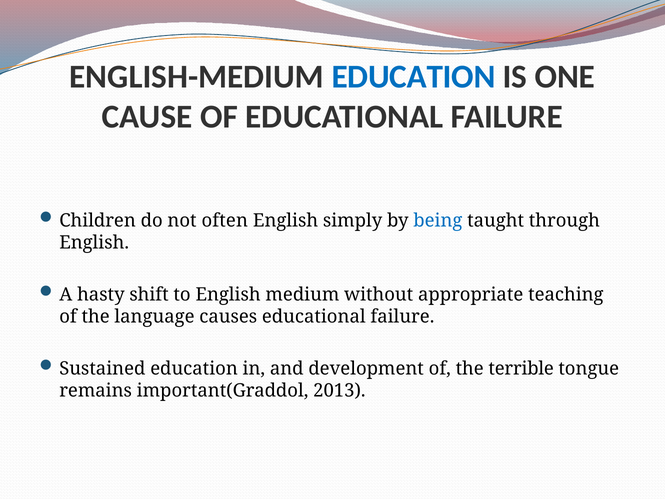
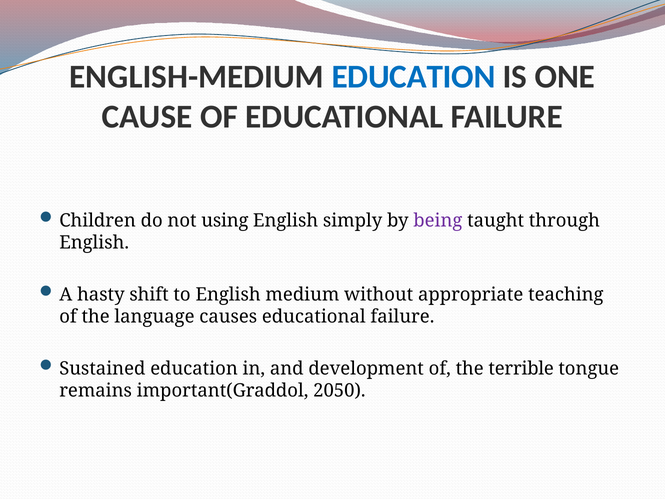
often: often -> using (225, 220)
being colour: blue -> purple (438, 220)
2013: 2013 -> 2050 (339, 390)
